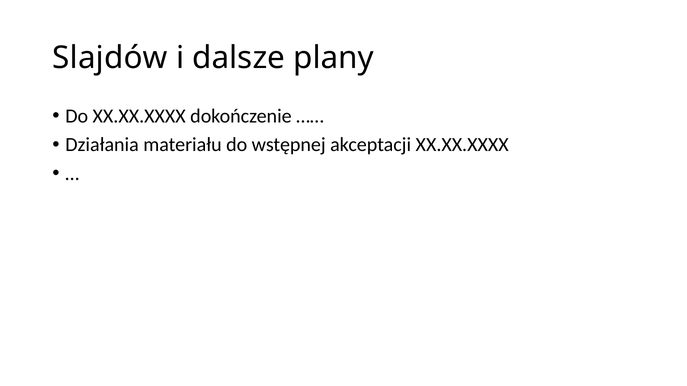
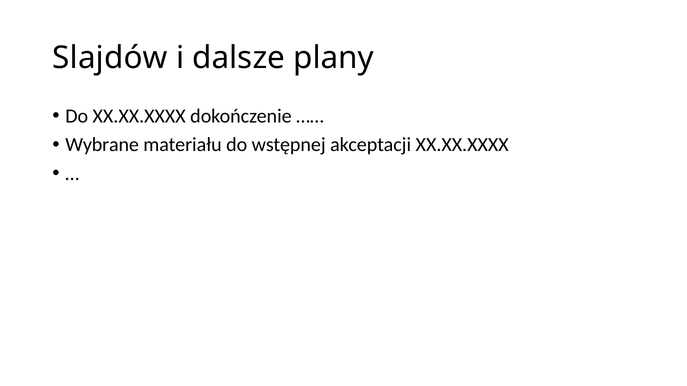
Działania: Działania -> Wybrane (102, 145)
